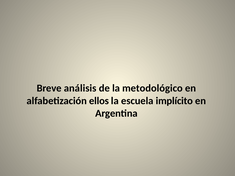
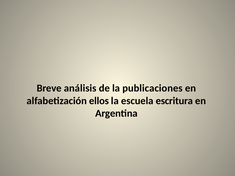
metodológico: metodológico -> publicaciones (152, 88)
implícito: implícito -> escritura (174, 101)
